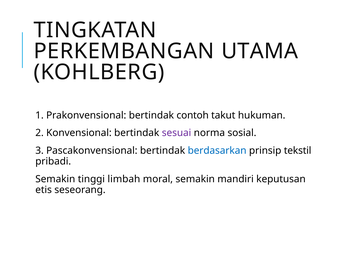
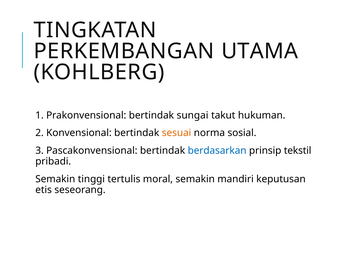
contoh: contoh -> sungai (193, 115)
sesuai colour: purple -> orange (177, 133)
limbah: limbah -> tertulis (124, 179)
